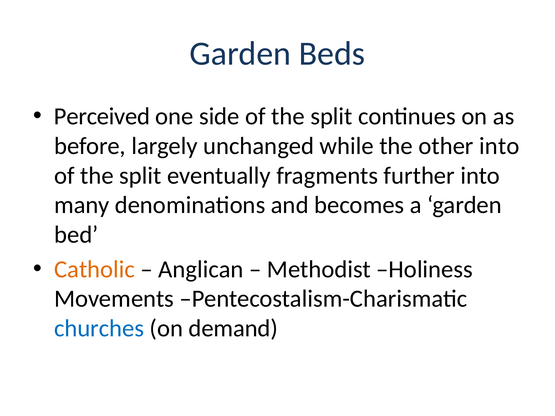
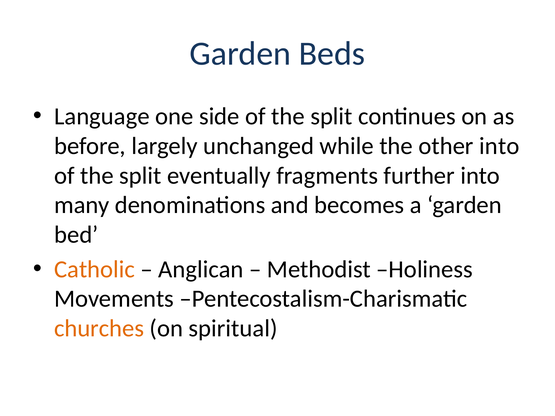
Perceived: Perceived -> Language (102, 116)
churches colour: blue -> orange (99, 329)
demand: demand -> spiritual (233, 329)
